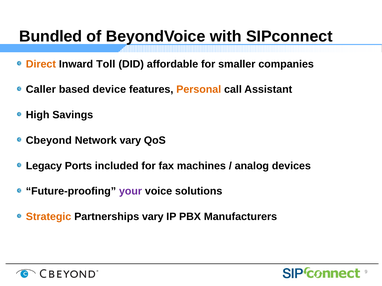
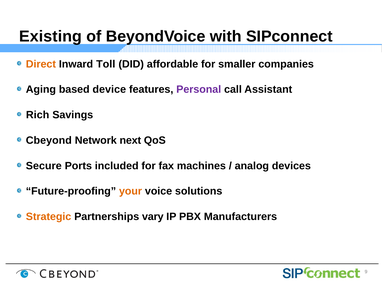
Bundled: Bundled -> Existing (51, 37)
Caller: Caller -> Aging (41, 90)
Personal colour: orange -> purple (199, 90)
High: High -> Rich (38, 115)
Network vary: vary -> next (130, 141)
Legacy: Legacy -> Secure (44, 166)
your colour: purple -> orange (131, 192)
